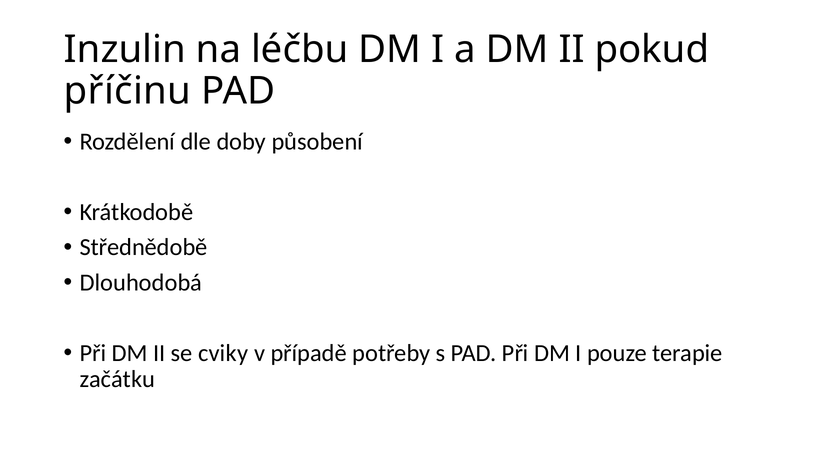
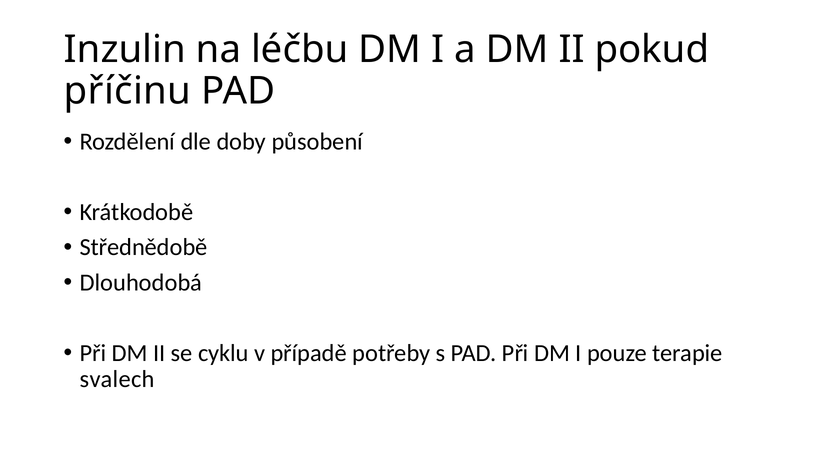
cviky: cviky -> cyklu (223, 353)
začátku: začátku -> svalech (117, 379)
